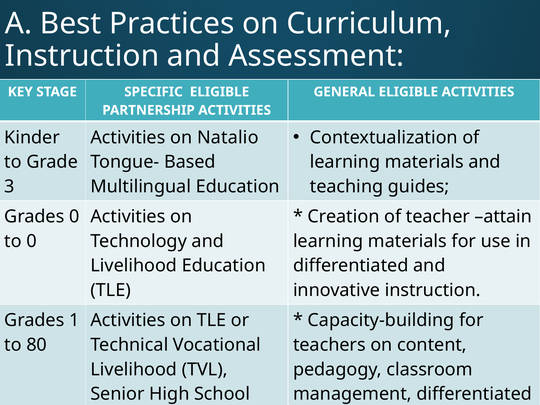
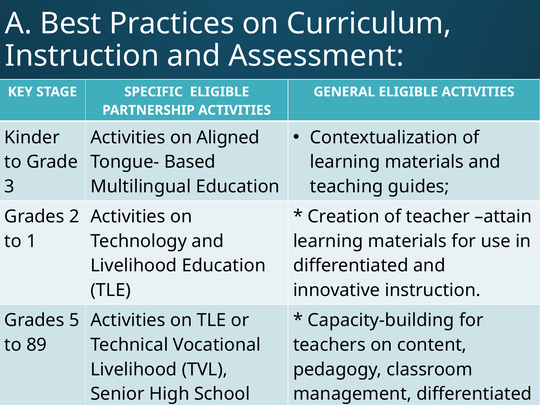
Natalio: Natalio -> Aligned (228, 137)
Grades 0: 0 -> 2 (74, 217)
to 0: 0 -> 1 (32, 241)
1: 1 -> 5 (74, 320)
80: 80 -> 89 (37, 345)
